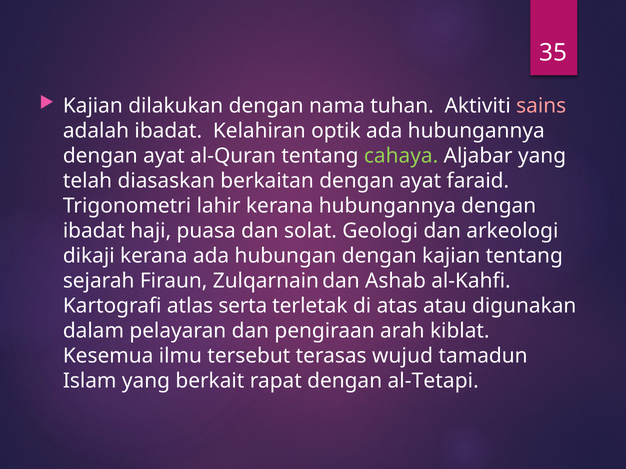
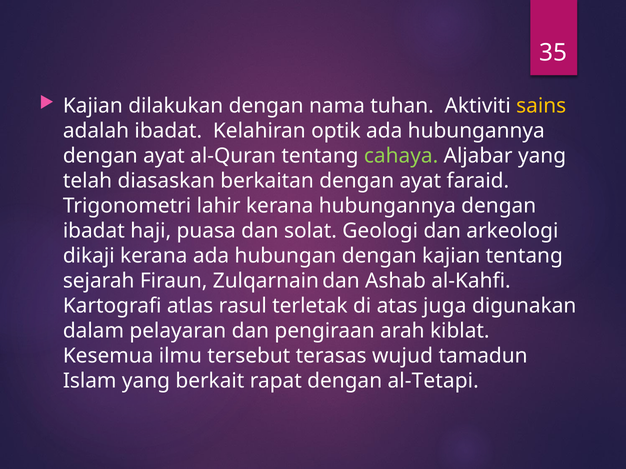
sains colour: pink -> yellow (541, 106)
serta: serta -> rasul (243, 306)
atau: atau -> juga (445, 306)
